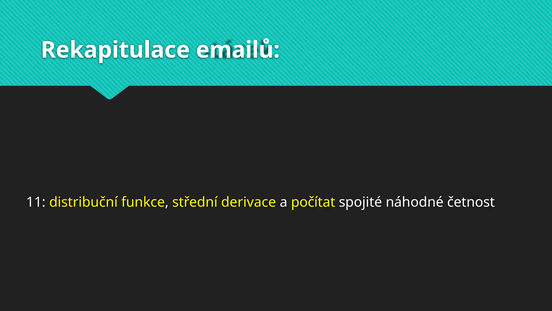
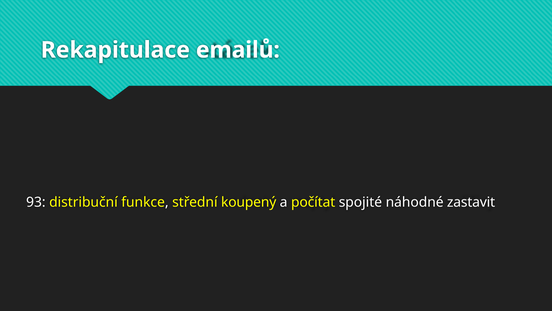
11: 11 -> 93 (36, 202)
derivace: derivace -> koupený (249, 202)
četnost: četnost -> zastavit (471, 202)
